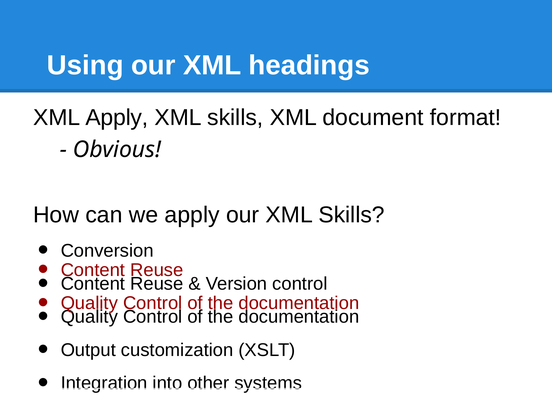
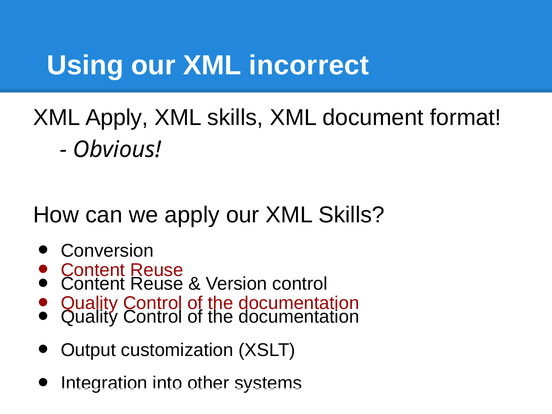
headings: headings -> incorrect (309, 65)
